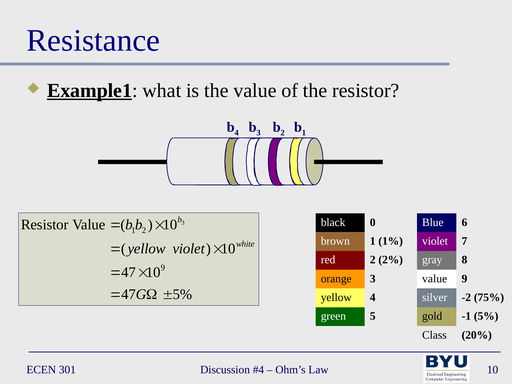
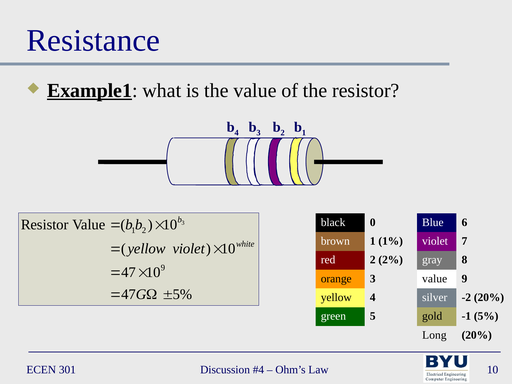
-2 75%: 75% -> 20% (489, 297)
Class: Class -> Long (434, 335)
